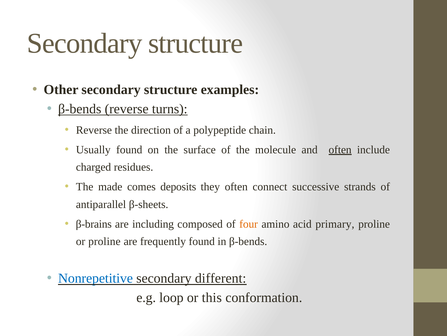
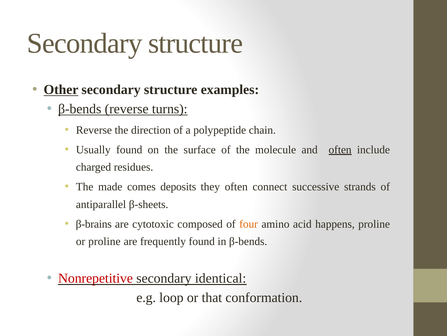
Other underline: none -> present (61, 90)
including: including -> cytotoxic (153, 224)
primary: primary -> happens (335, 224)
Nonrepetitive colour: blue -> red (96, 278)
different: different -> identical (221, 278)
this: this -> that (212, 297)
